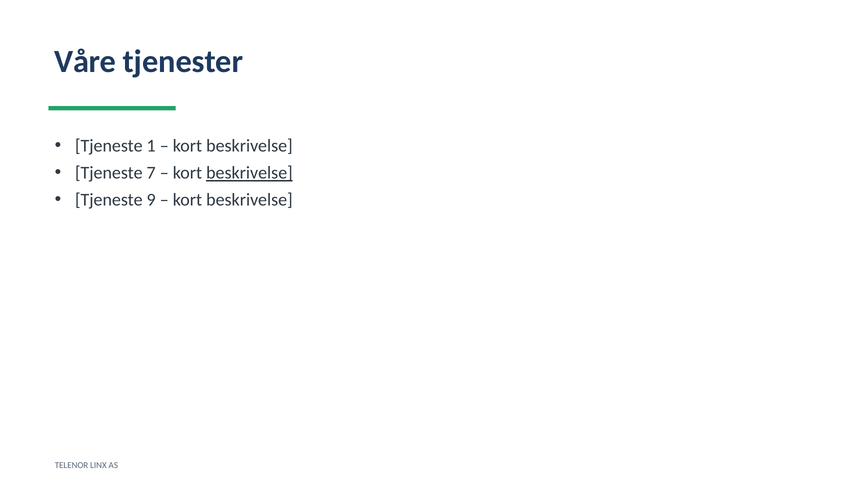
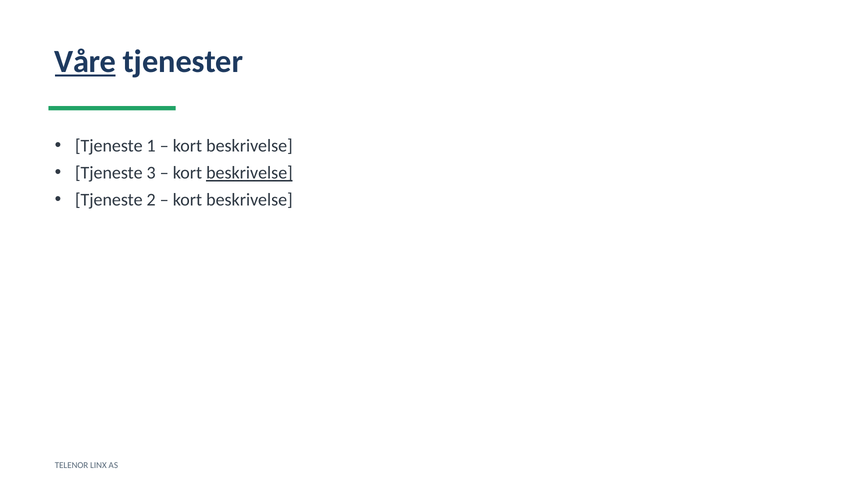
Våre underline: none -> present (85, 62)
7: 7 -> 3 (151, 173)
9: 9 -> 2 (151, 200)
